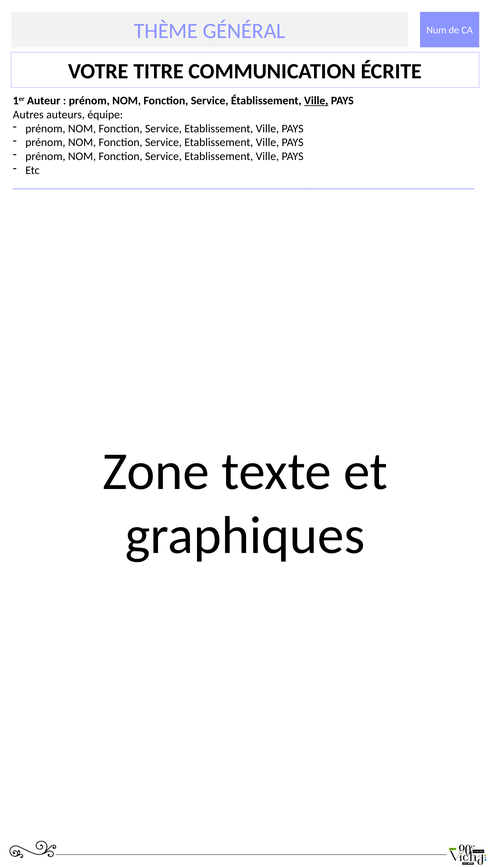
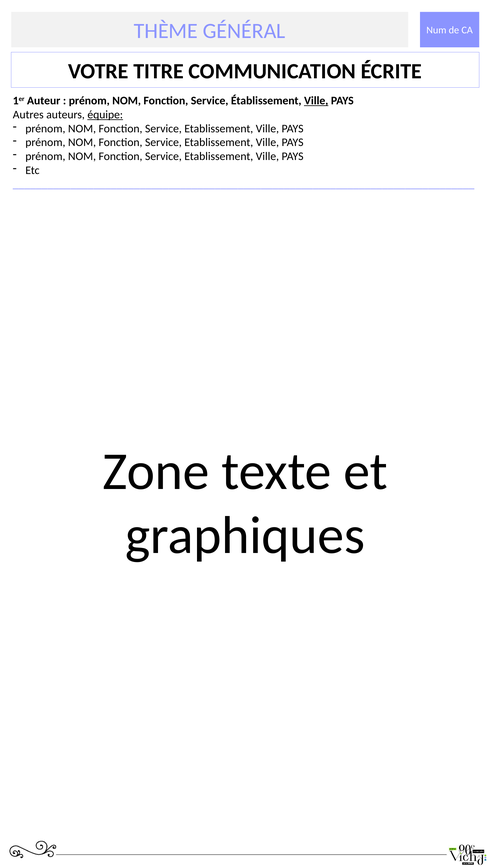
équipe underline: none -> present (105, 115)
